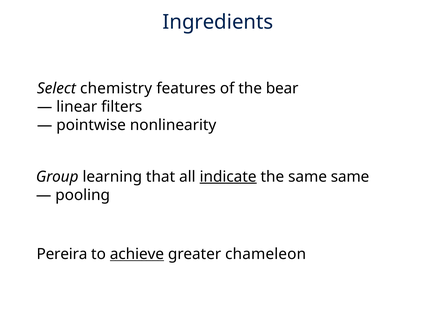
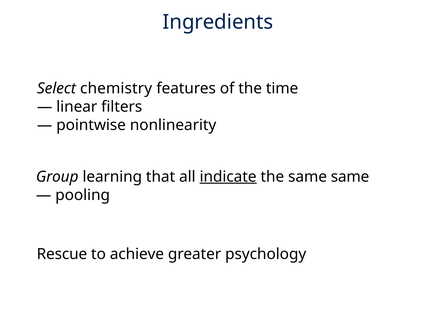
bear: bear -> time (282, 88)
Pereira: Pereira -> Rescue (62, 254)
achieve underline: present -> none (137, 254)
chameleon: chameleon -> psychology (266, 254)
